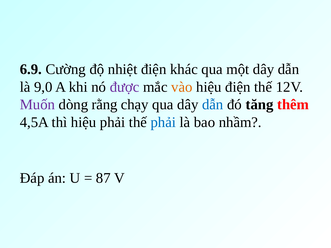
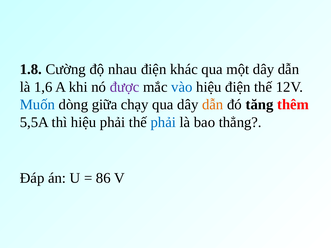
6.9: 6.9 -> 1.8 (31, 69)
nhiệt: nhiệt -> nhau (123, 69)
9,0: 9,0 -> 1,6 (43, 87)
vào colour: orange -> blue (182, 87)
Muốn colour: purple -> blue (37, 105)
rằng: rằng -> giữa (105, 105)
dẫn colour: blue -> orange (213, 105)
4,5A: 4,5A -> 5,5A (34, 122)
nhầm: nhầm -> thẳng (240, 122)
87: 87 -> 86 (103, 178)
